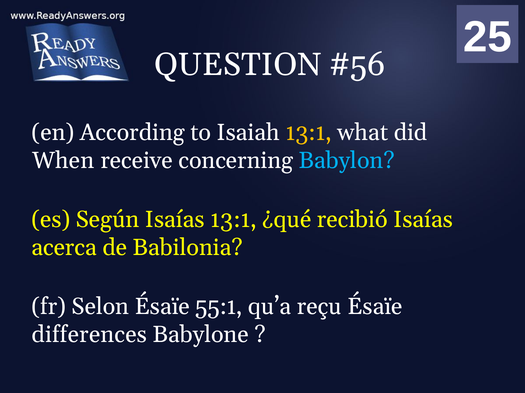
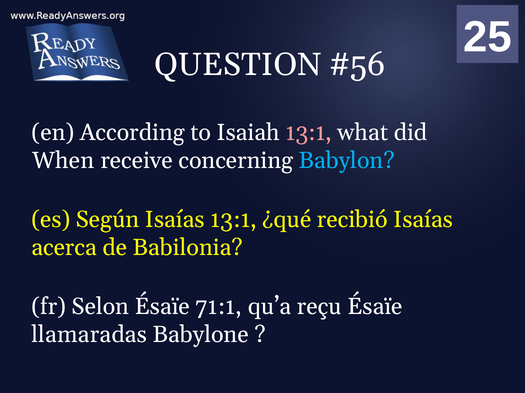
13:1 colour: yellow -> pink (309, 133)
55:1: 55:1 -> 71:1 (219, 307)
differences: differences -> llamaradas (89, 335)
